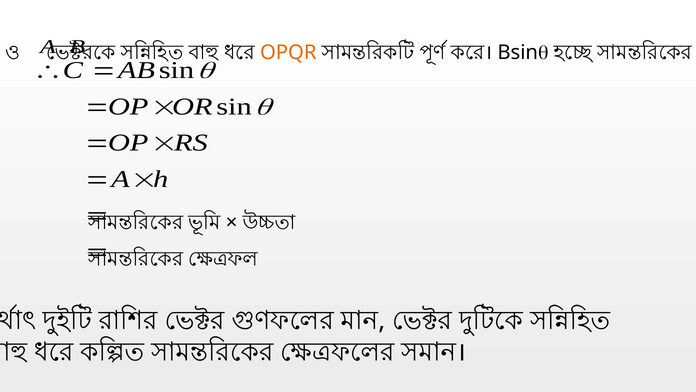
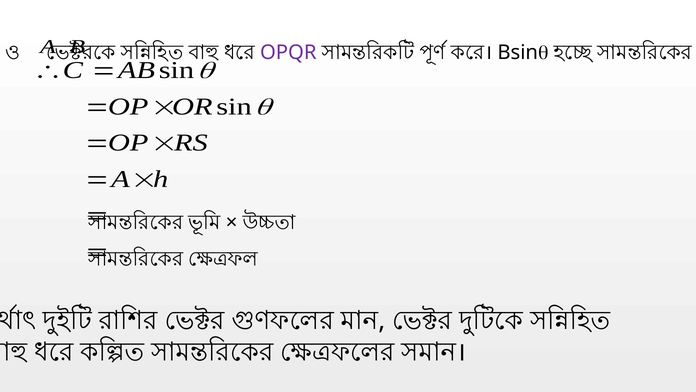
OPQR colour: orange -> purple (288, 52)
